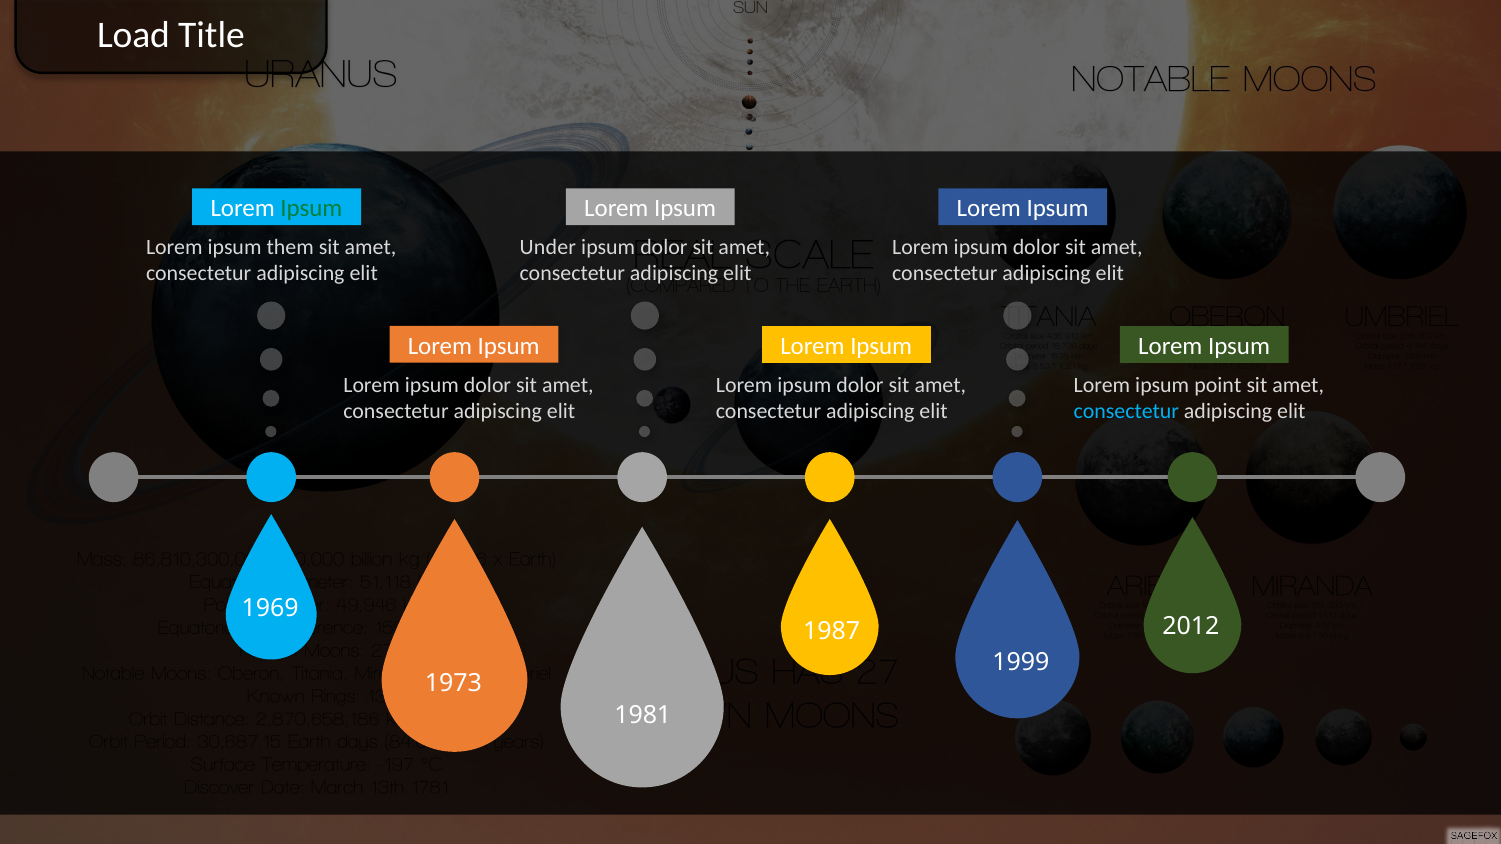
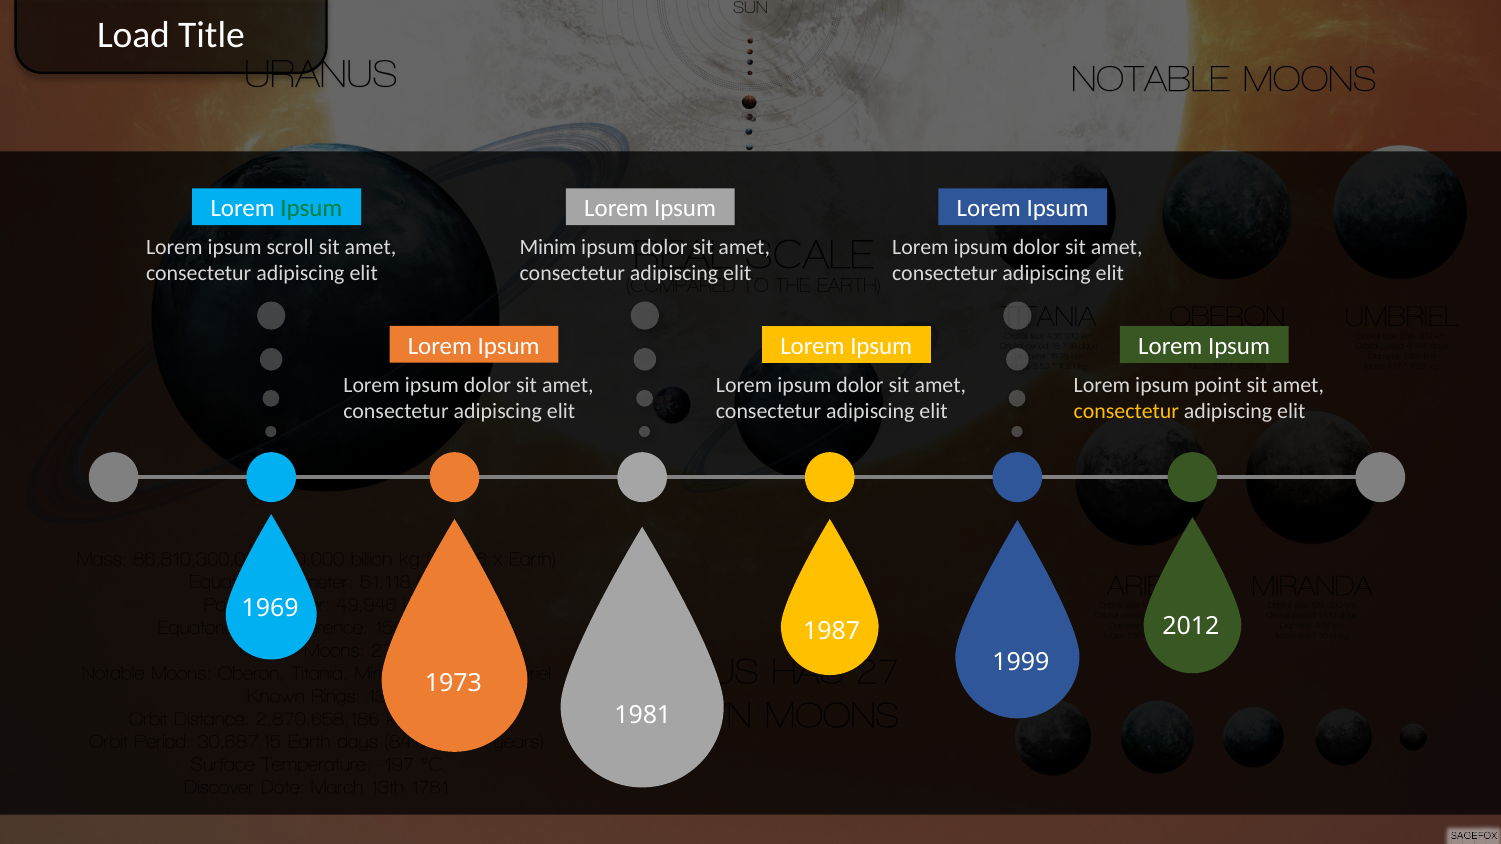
them: them -> scroll (290, 247)
Under: Under -> Minim (548, 247)
consectetur colour: light blue -> yellow (1126, 411)
